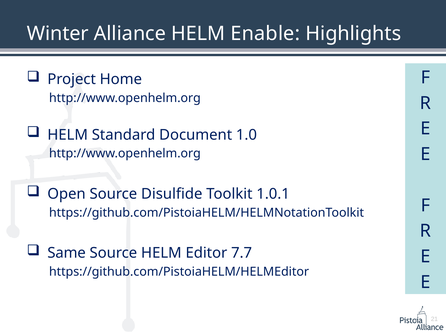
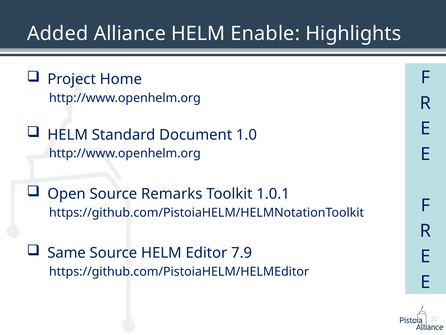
Winter: Winter -> Added (58, 34)
Disulfide: Disulfide -> Remarks (172, 194)
7.7: 7.7 -> 7.9 (242, 253)
